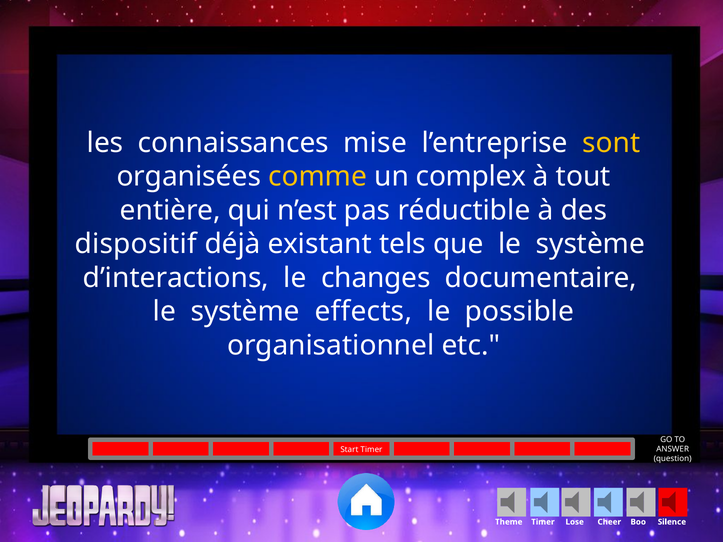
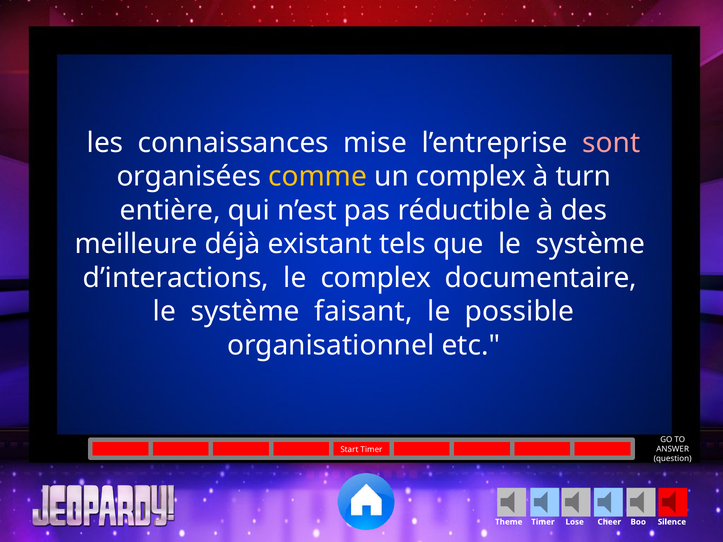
sont colour: yellow -> pink (611, 143)
tout: tout -> turn (583, 177)
dispositif: dispositif -> meilleure (136, 244)
le changes: changes -> complex (376, 278)
effects: effects -> faisant (363, 312)
